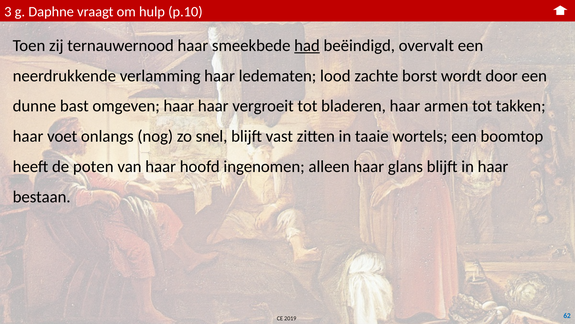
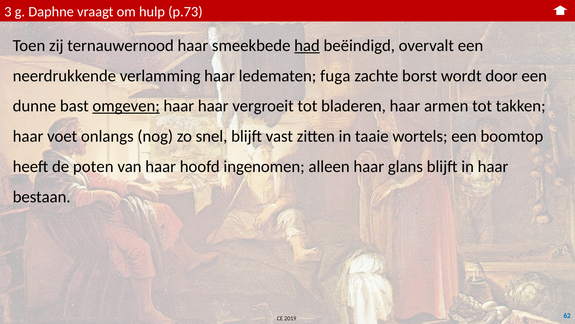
p.10: p.10 -> p.73 (185, 12)
lood: lood -> fuga (335, 76)
omgeven underline: none -> present (126, 106)
